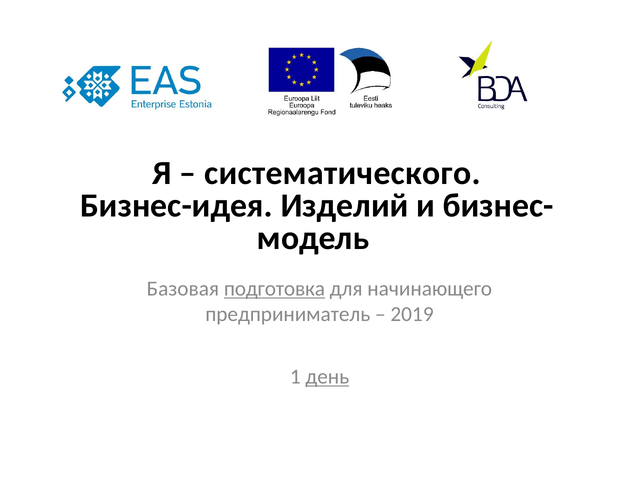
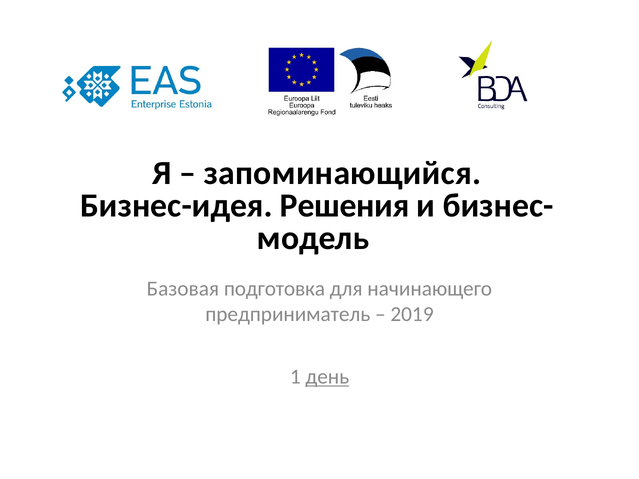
систематического: систематического -> запоминающийся (342, 173)
Изделий: Изделий -> Решения (345, 206)
подготовка underline: present -> none (274, 289)
